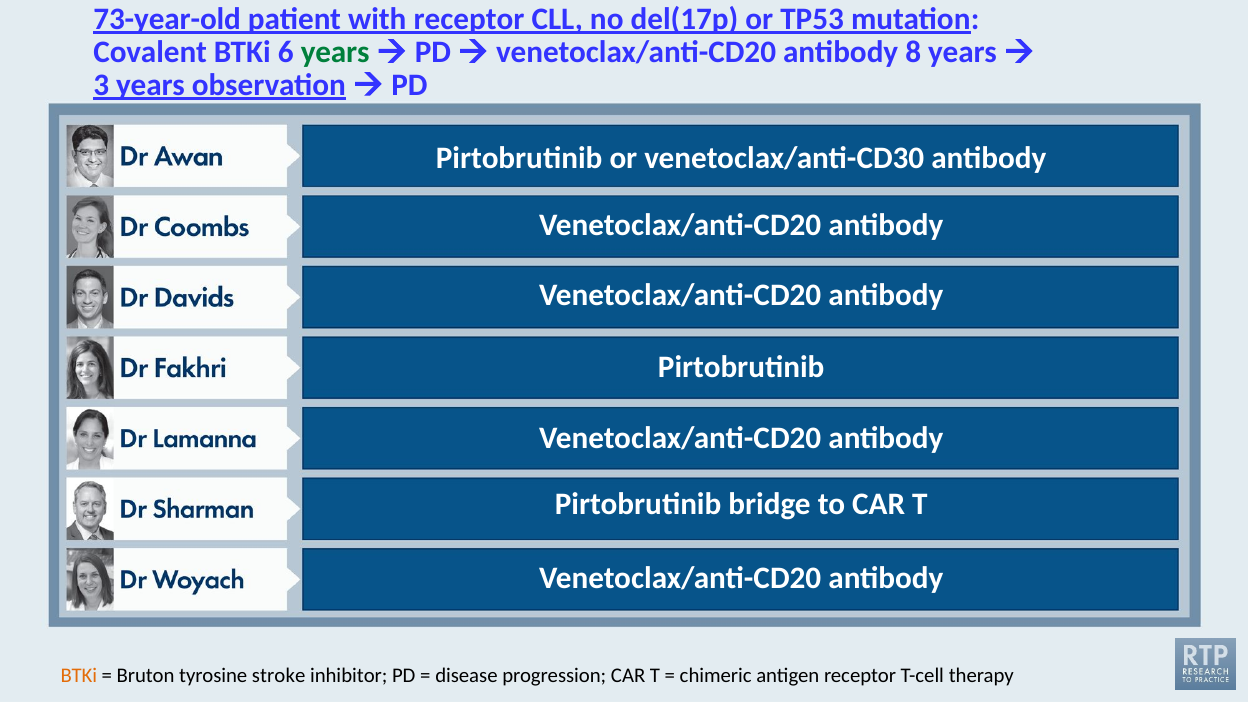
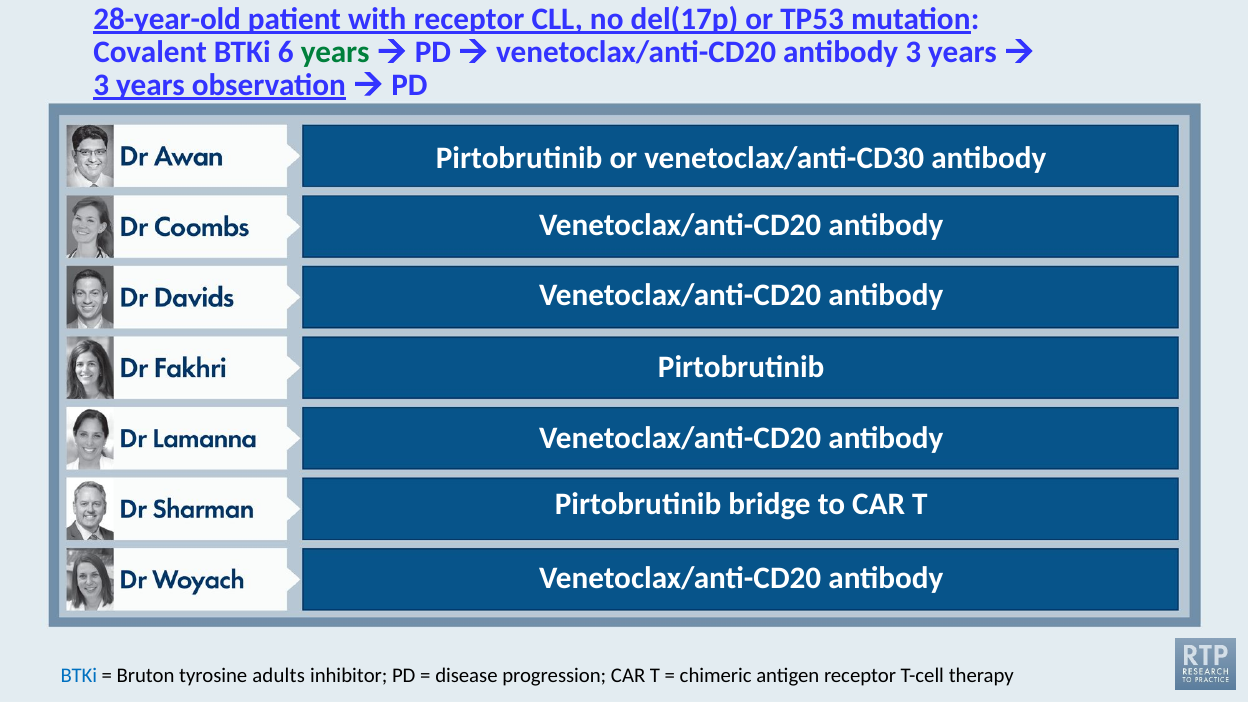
73-year-old: 73-year-old -> 28-year-old (167, 19)
antibody 8: 8 -> 3 (913, 52)
BTKi colour: orange -> blue (79, 676)
stroke: stroke -> adults (279, 676)
